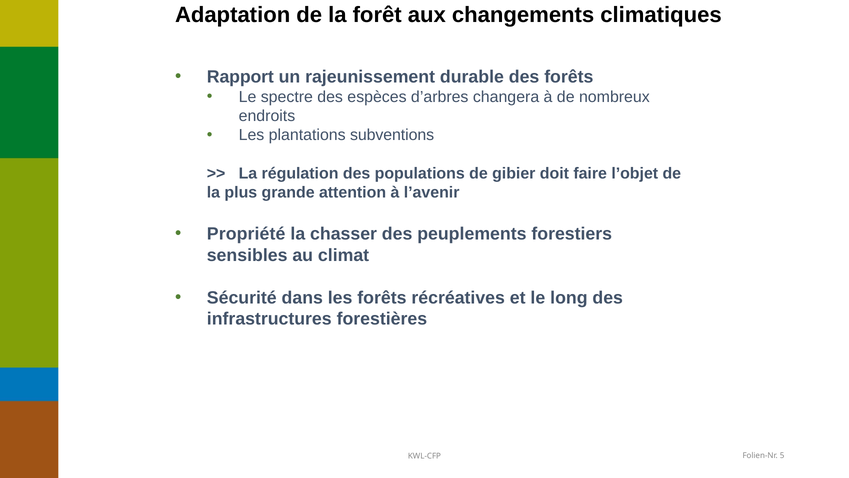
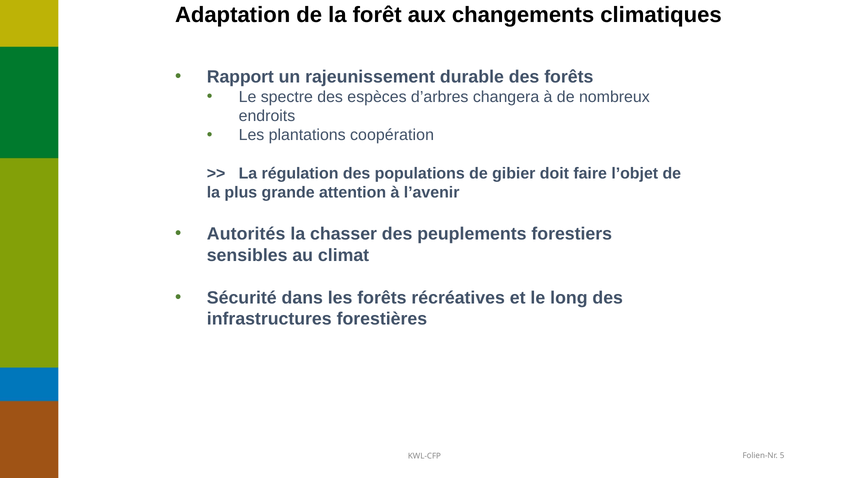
subventions: subventions -> coopération (392, 135)
Propriété: Propriété -> Autorités (246, 234)
